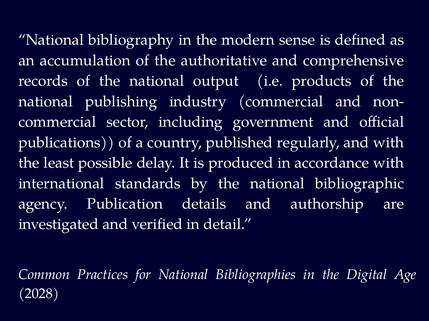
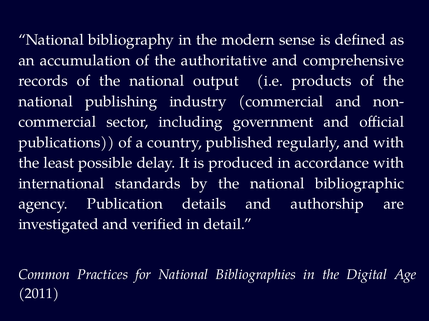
2028: 2028 -> 2011 (39, 294)
